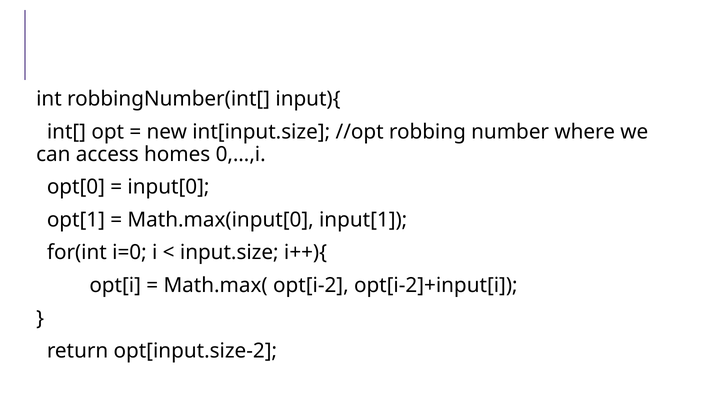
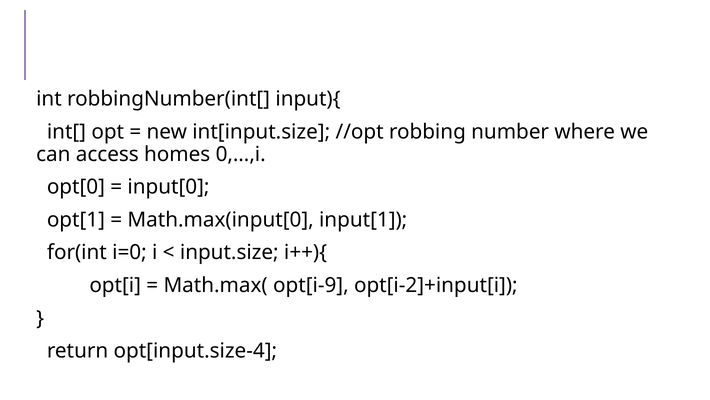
opt[i-2: opt[i-2 -> opt[i-9 (311, 285)
opt[input.size-2: opt[input.size-2 -> opt[input.size-4 (195, 350)
